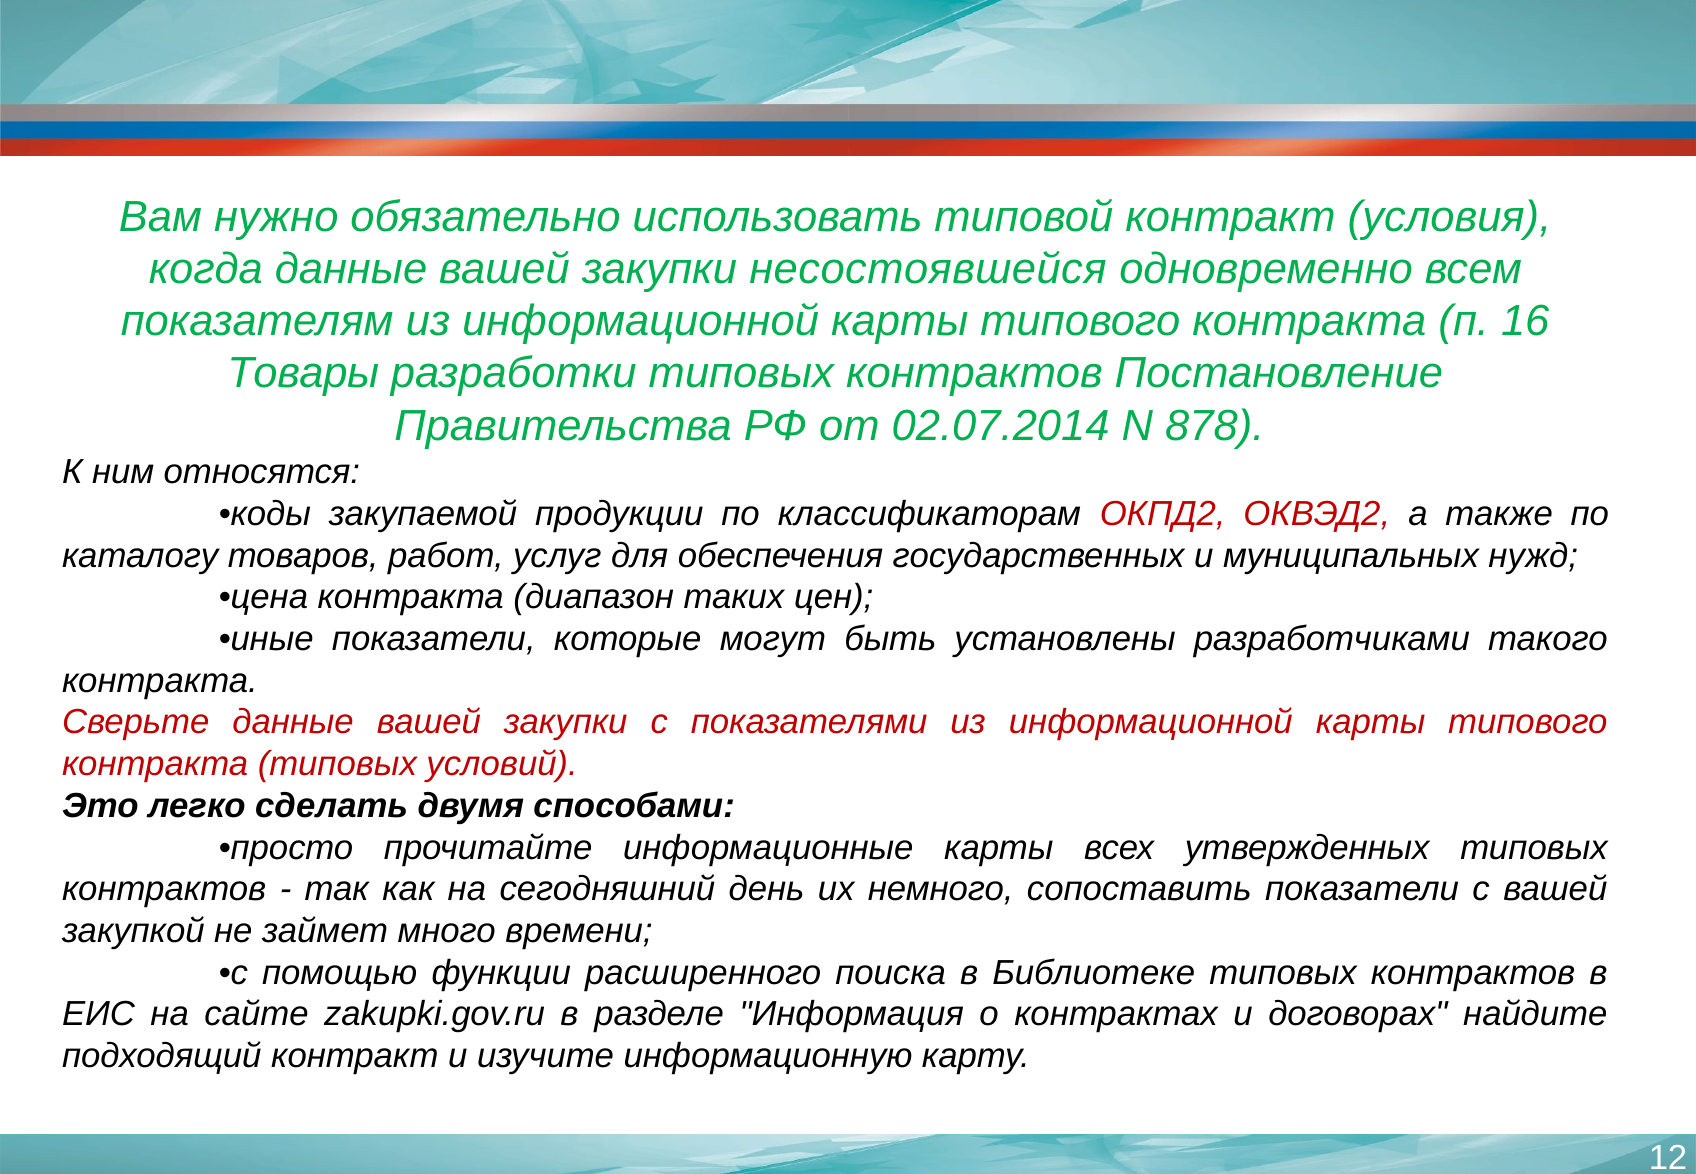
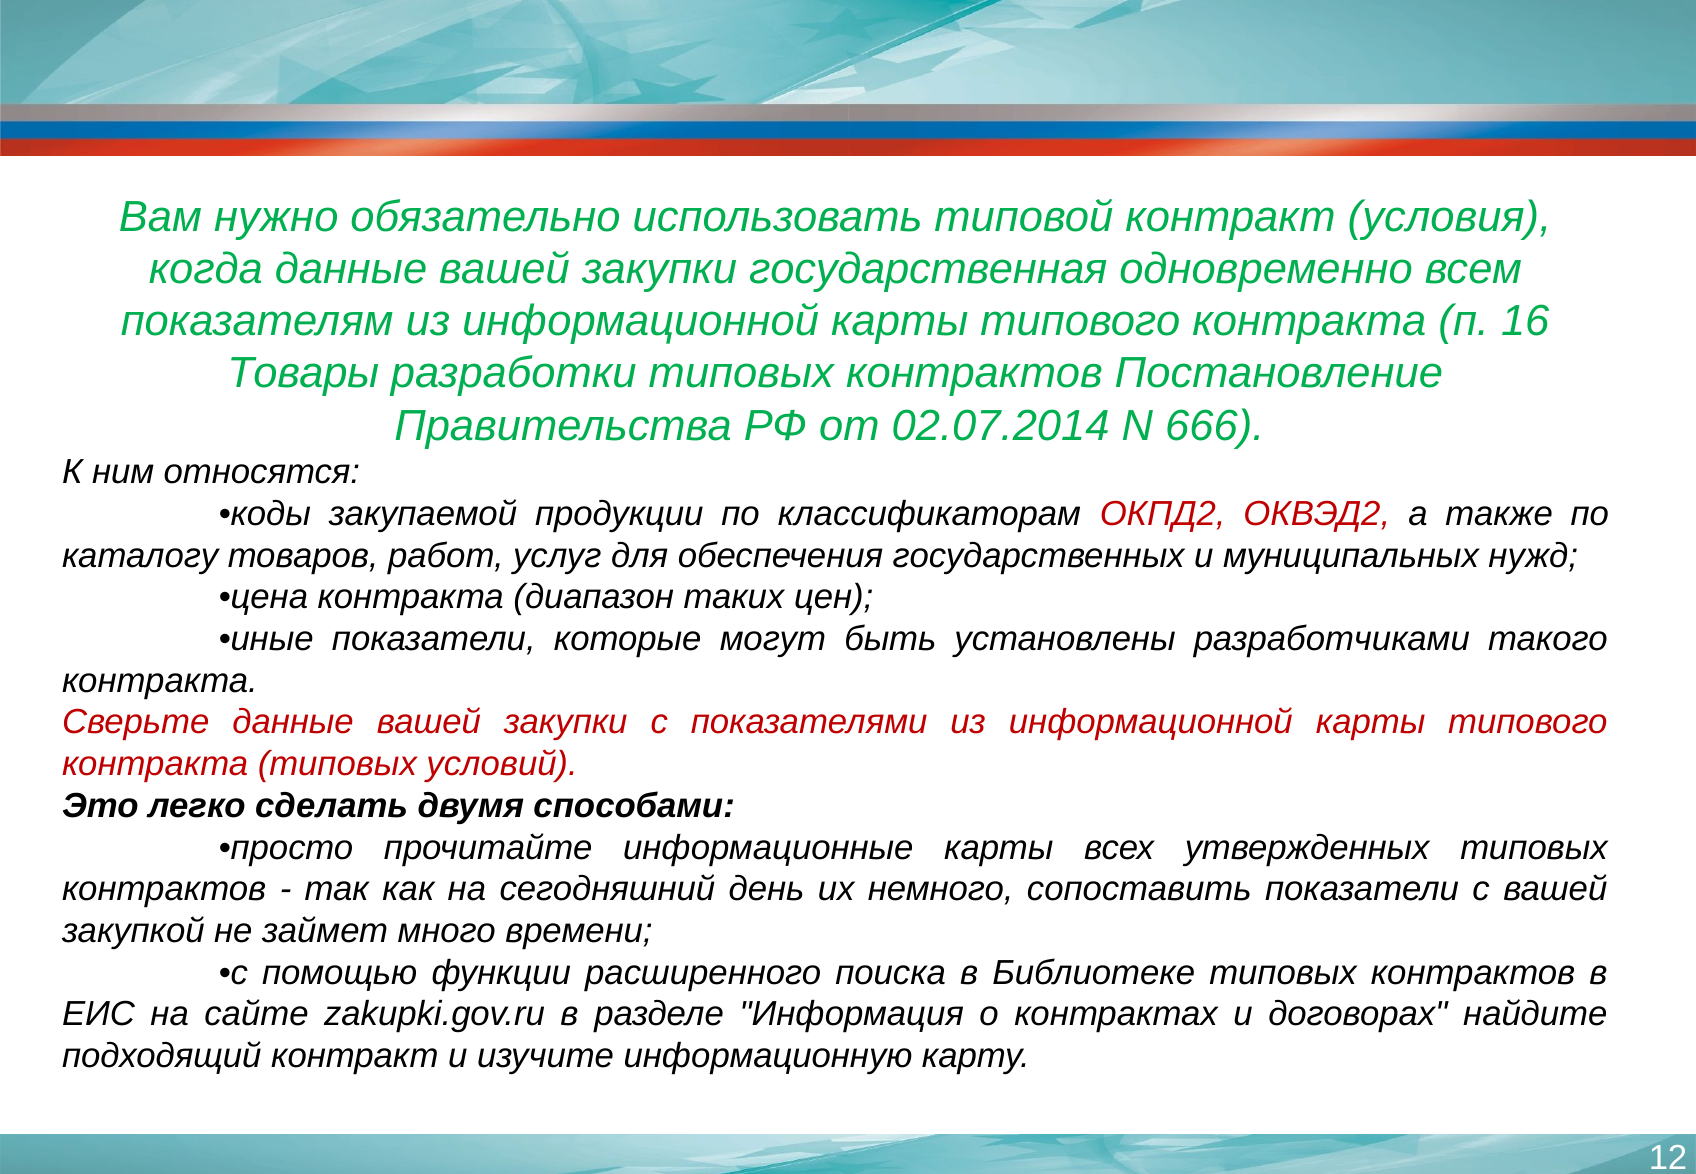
несостоявшейся: несостоявшейся -> государственная (928, 269)
878: 878 -> 666 (1215, 426)
